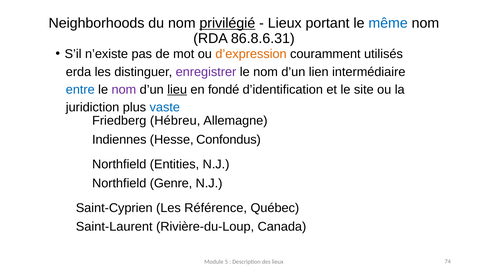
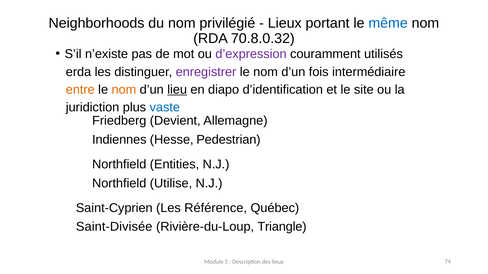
privilégié underline: present -> none (227, 23)
86.8.6.31: 86.8.6.31 -> 70.8.0.32 (263, 39)
d’expression colour: orange -> purple (251, 54)
lien: lien -> fois (319, 72)
entre colour: blue -> orange (80, 90)
nom colour: purple -> orange (124, 90)
fondé: fondé -> diapo (224, 90)
Hébreu: Hébreu -> Devient (175, 121)
Confondus: Confondus -> Pedestrian (228, 140)
Genre: Genre -> Utilise (171, 184)
Saint-Laurent: Saint-Laurent -> Saint-Divisée (114, 227)
Canada: Canada -> Triangle (282, 227)
